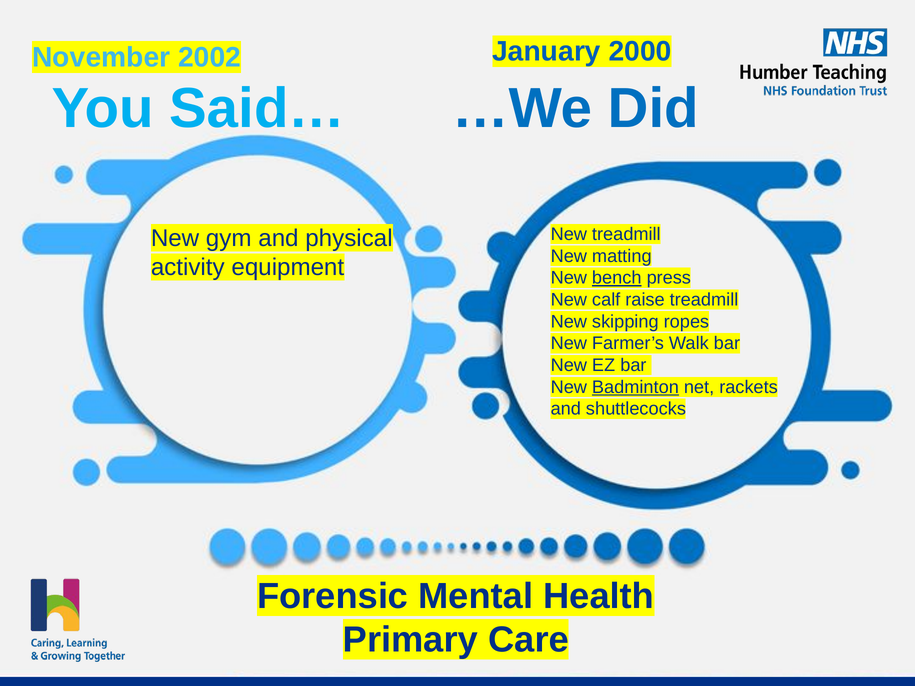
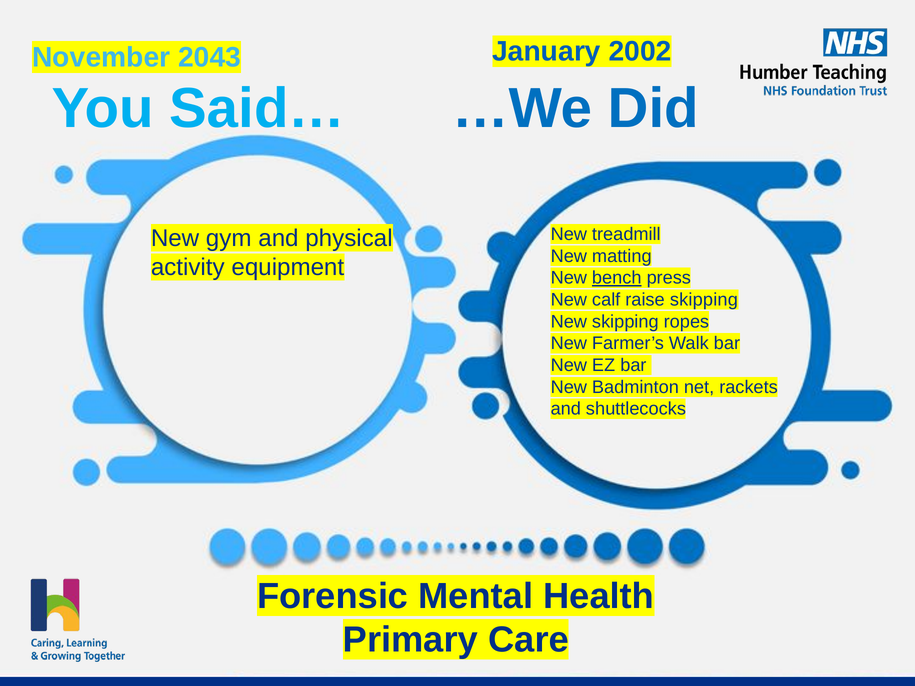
2002: 2002 -> 2043 (210, 57)
2000: 2000 -> 2002 (640, 52)
raise treadmill: treadmill -> skipping (704, 300)
Badminton underline: present -> none (635, 387)
